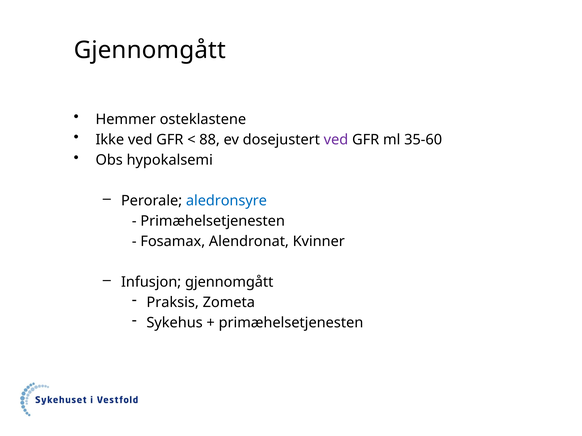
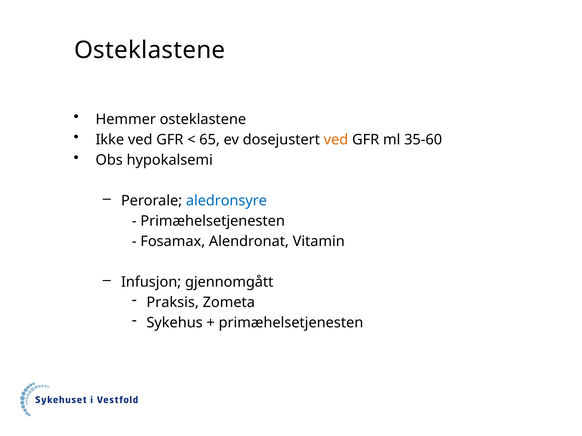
Gjennomgått: Gjennomgått -> Osteklastene (150, 50)
88: 88 -> 65 (210, 140)
ved colour: purple -> orange (336, 140)
Kvinner: Kvinner -> Vitamin (319, 242)
